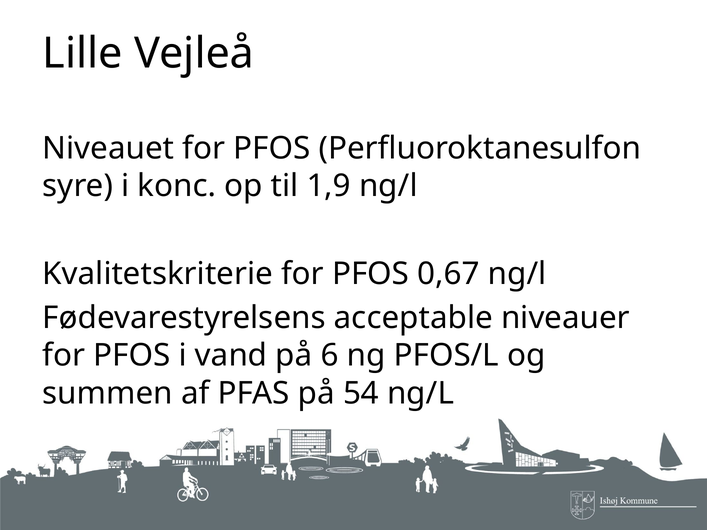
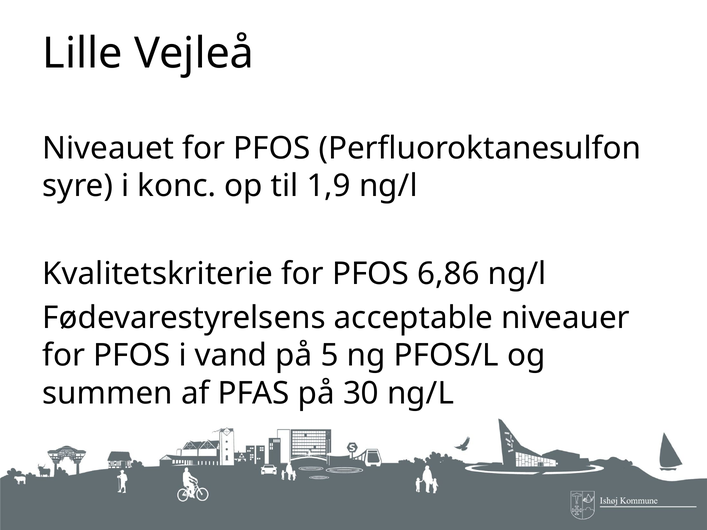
0,67: 0,67 -> 6,86 (449, 274)
6: 6 -> 5 (330, 356)
54: 54 -> 30 (361, 393)
